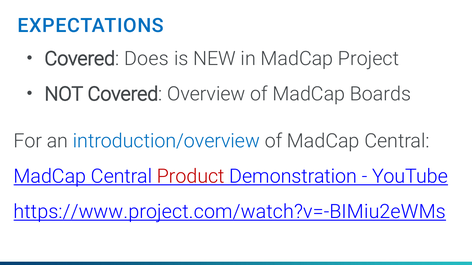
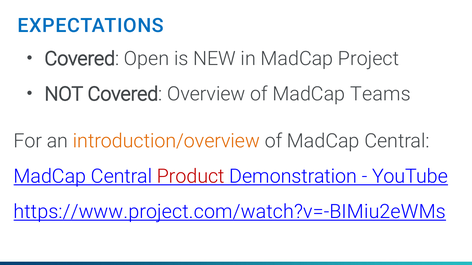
Does: Does -> Open (147, 59)
Boards: Boards -> Teams (380, 94)
introduction/overview colour: blue -> orange (166, 141)
